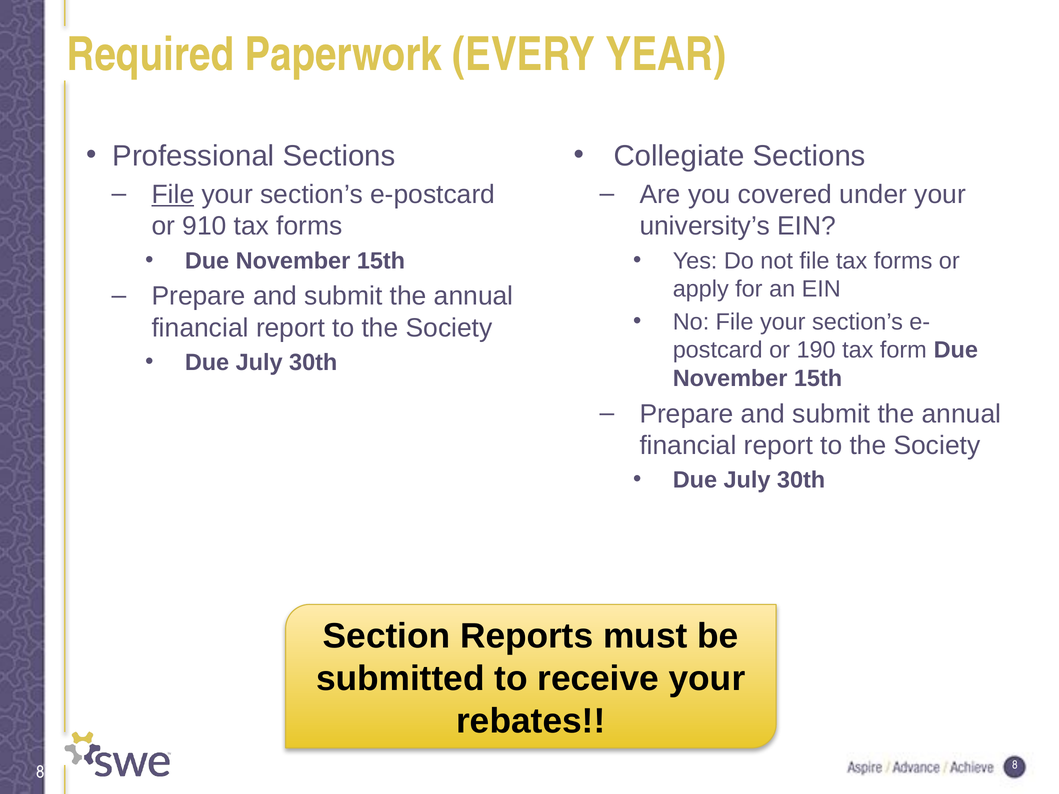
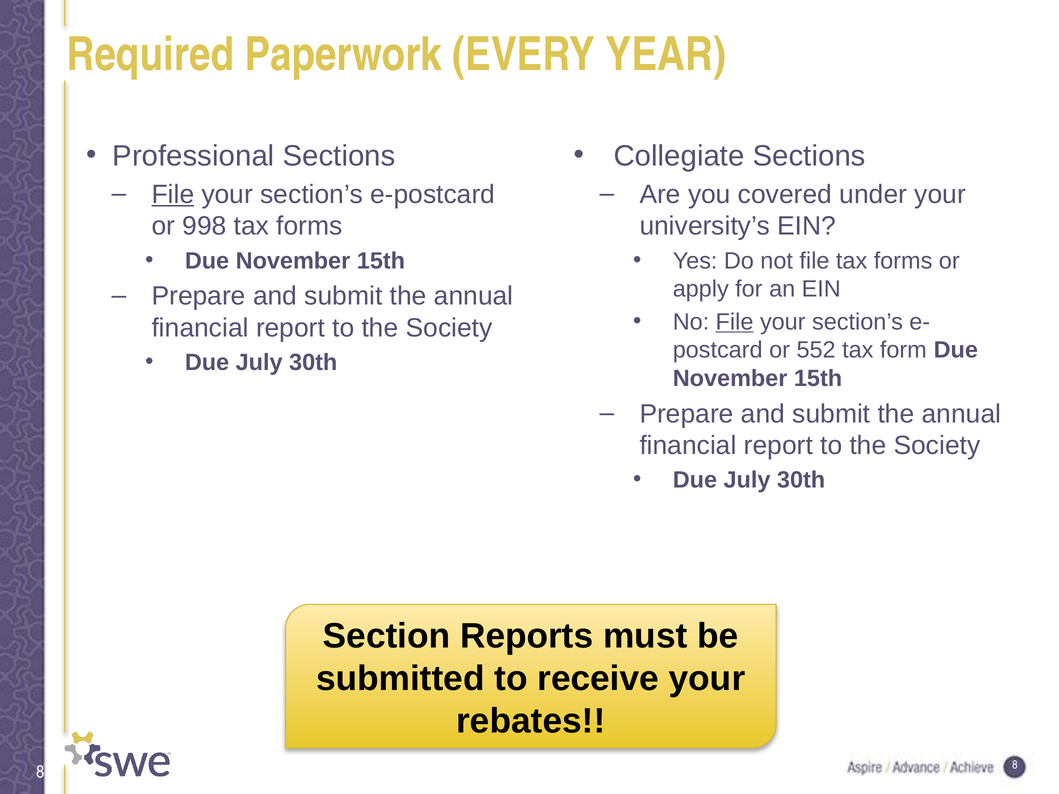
910: 910 -> 998 (205, 226)
File underline: none -> present (735, 322)
190: 190 -> 552 (816, 350)
